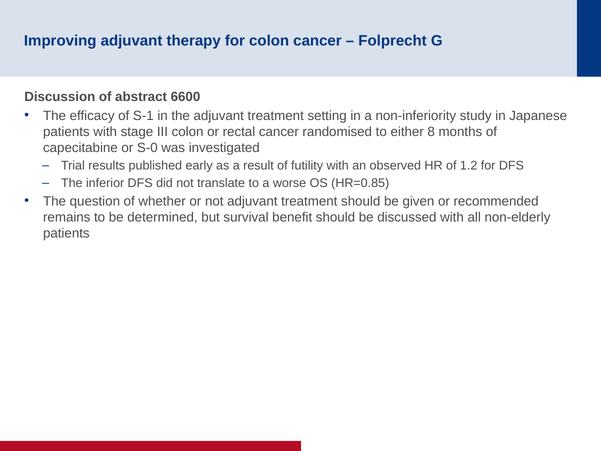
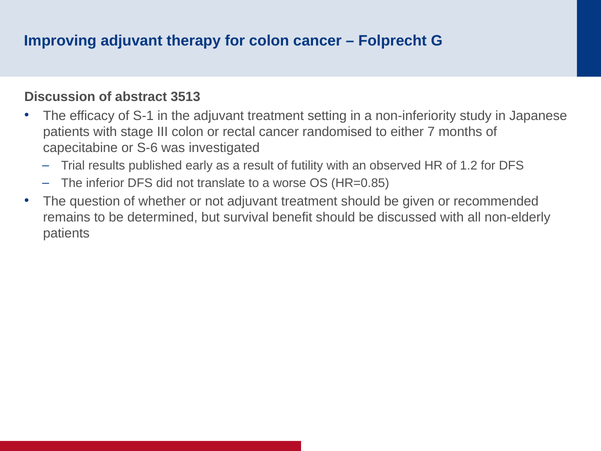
6600: 6600 -> 3513 (185, 97)
8: 8 -> 7 (431, 132)
S-0: S-0 -> S-6 (147, 148)
